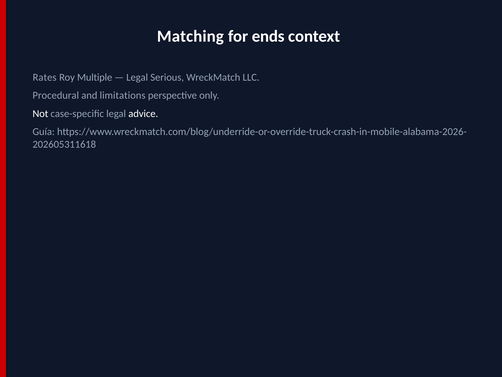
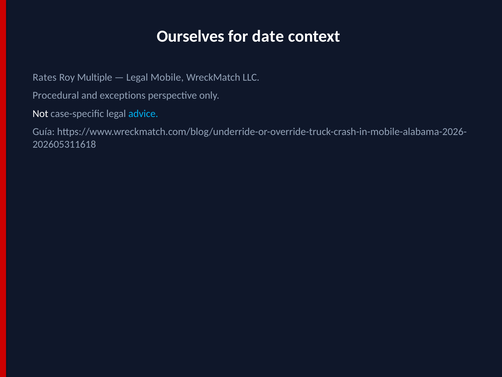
Matching: Matching -> Ourselves (191, 36)
ends: ends -> date (268, 36)
Serious: Serious -> Mobile (167, 77)
limitations: limitations -> exceptions (123, 95)
advice colour: white -> light blue (143, 113)
